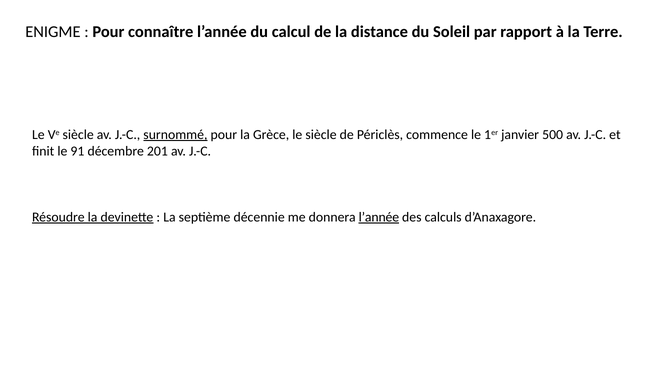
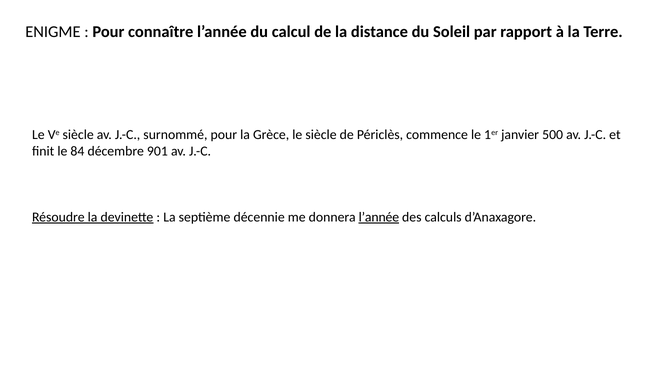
surnommé underline: present -> none (175, 135)
91: 91 -> 84 (77, 151)
201: 201 -> 901 (157, 151)
